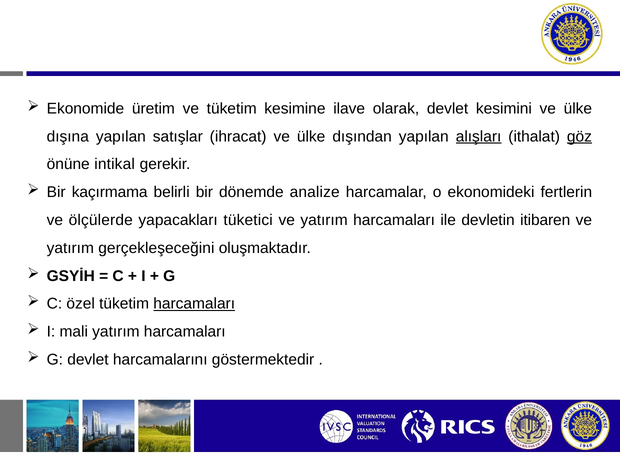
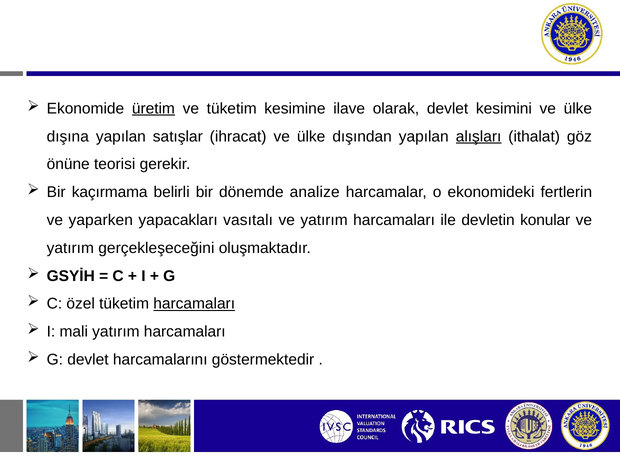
üretim underline: none -> present (153, 109)
göz underline: present -> none (579, 136)
intikal: intikal -> teorisi (115, 164)
ölçülerde: ölçülerde -> yaparken (101, 220)
tüketici: tüketici -> vasıtalı (248, 220)
itibaren: itibaren -> konular (545, 220)
